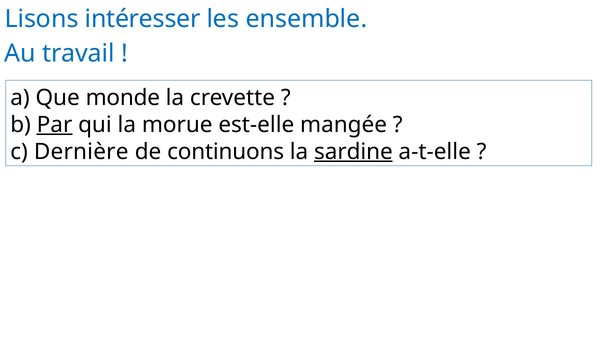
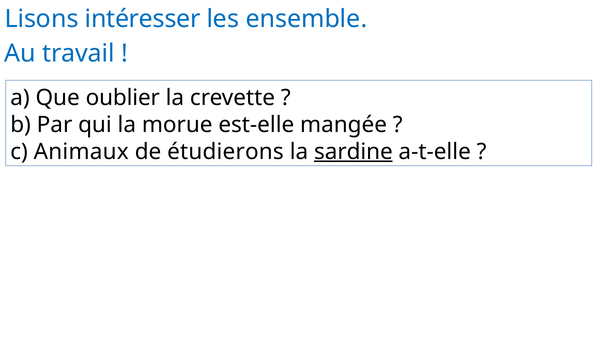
monde: monde -> oublier (123, 98)
Par underline: present -> none (55, 125)
Dernière: Dernière -> Animaux (81, 152)
continuons: continuons -> étudierons (225, 152)
